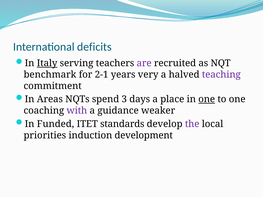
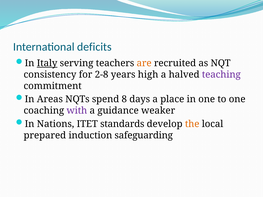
are colour: purple -> orange (144, 63)
benchmark: benchmark -> consistency (50, 75)
2-1: 2-1 -> 2-8 (102, 75)
very: very -> high (148, 75)
3: 3 -> 8 (124, 99)
one underline: present -> none (207, 99)
Funded: Funded -> Nations (56, 124)
the colour: purple -> orange (192, 124)
priorities: priorities -> prepared (45, 135)
development: development -> safeguarding (144, 135)
